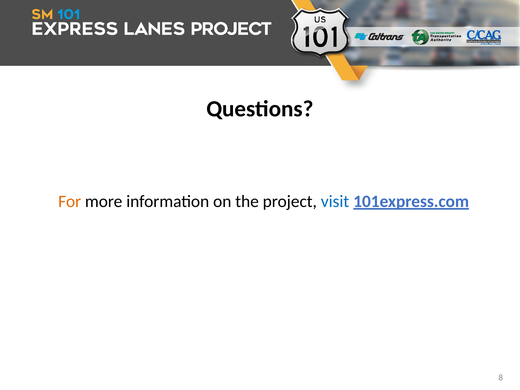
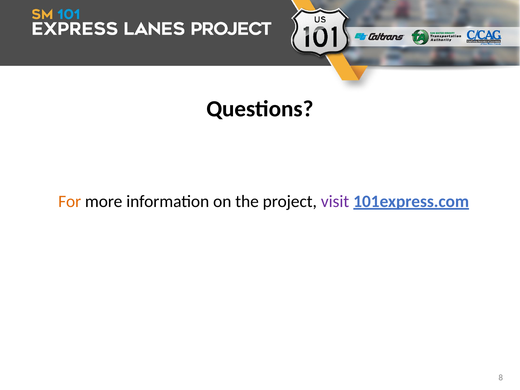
visit colour: blue -> purple (335, 201)
